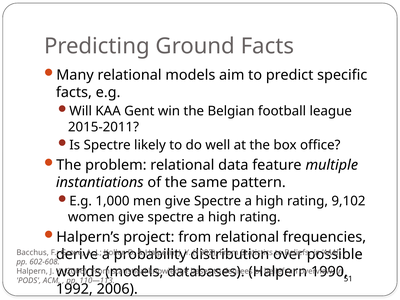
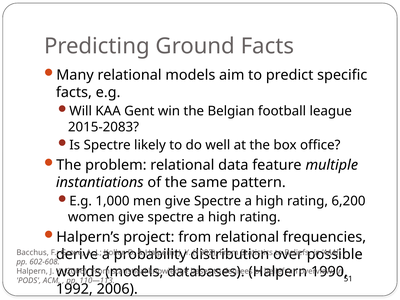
2015-2011: 2015-2011 -> 2015-2083 (103, 127)
9,102: 9,102 -> 6,200 (348, 201)
